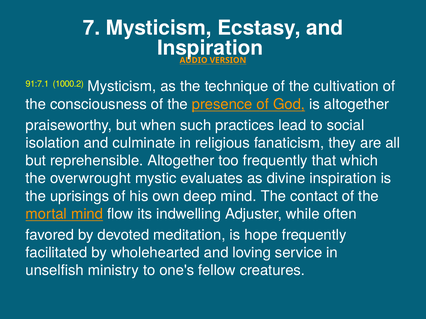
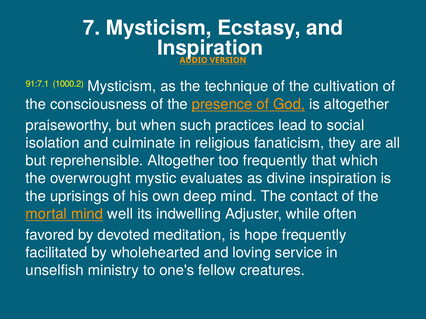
flow: flow -> well (120, 214)
